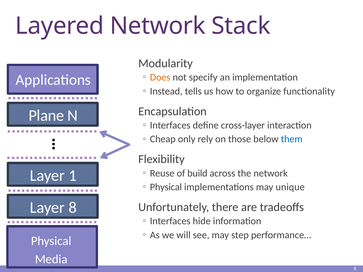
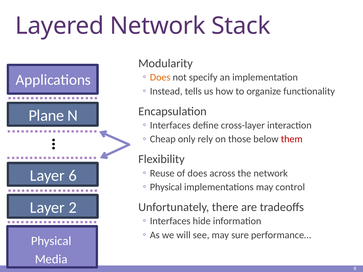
them colour: blue -> red (292, 139)
of build: build -> does (197, 173)
Layer 1: 1 -> 6 (73, 176)
unique: unique -> control (290, 187)
8: 8 -> 2 (73, 208)
step: step -> sure (240, 235)
